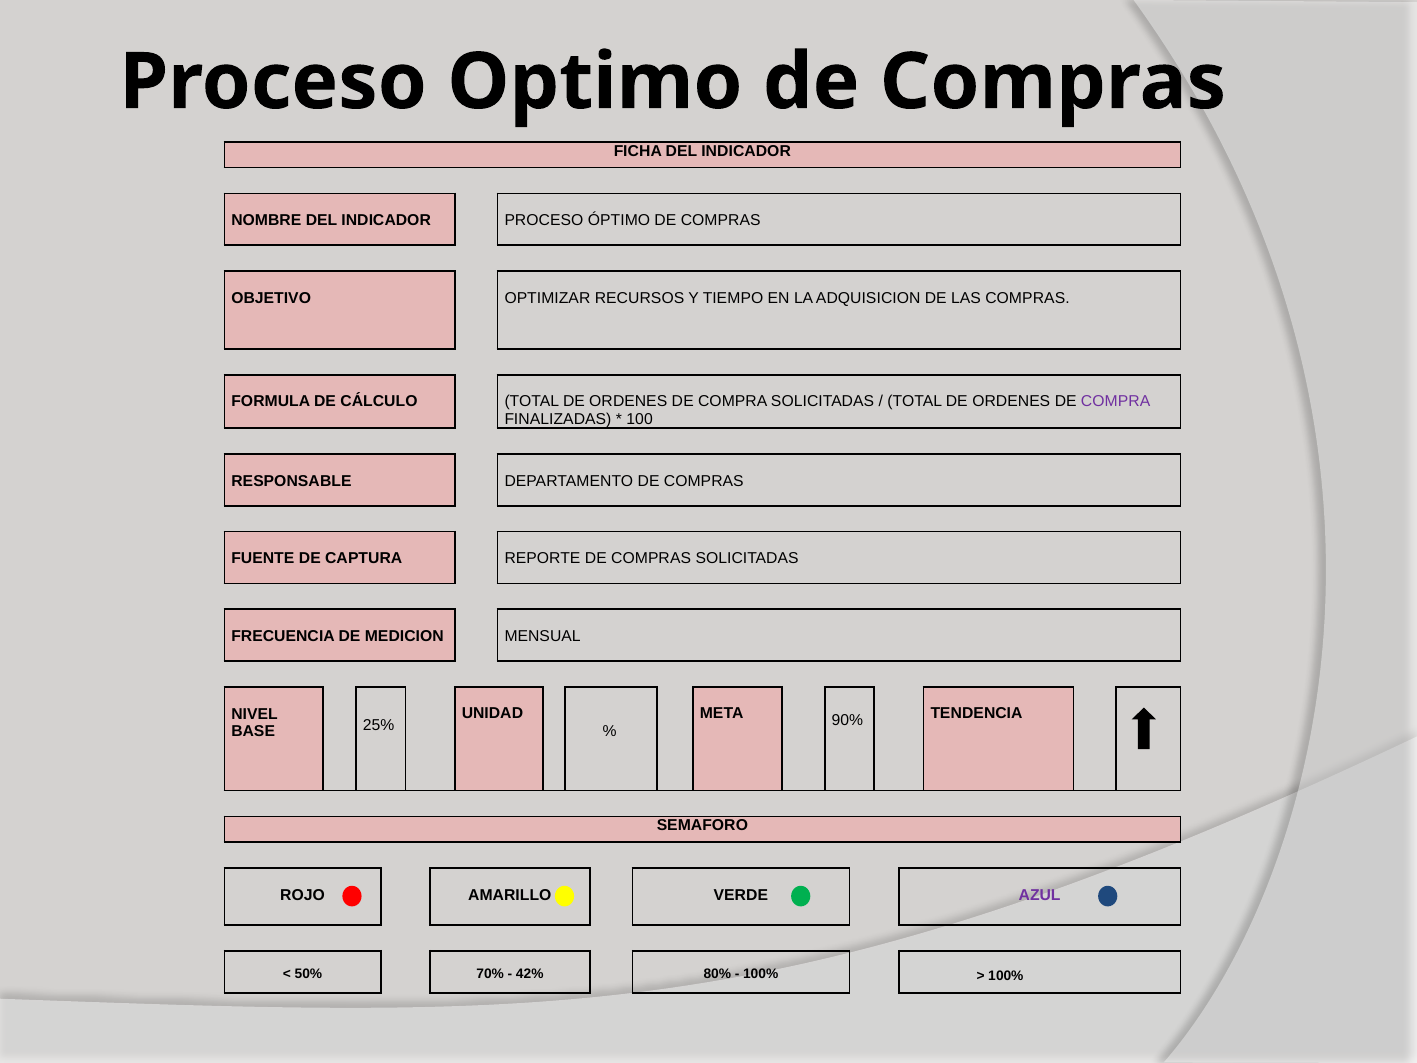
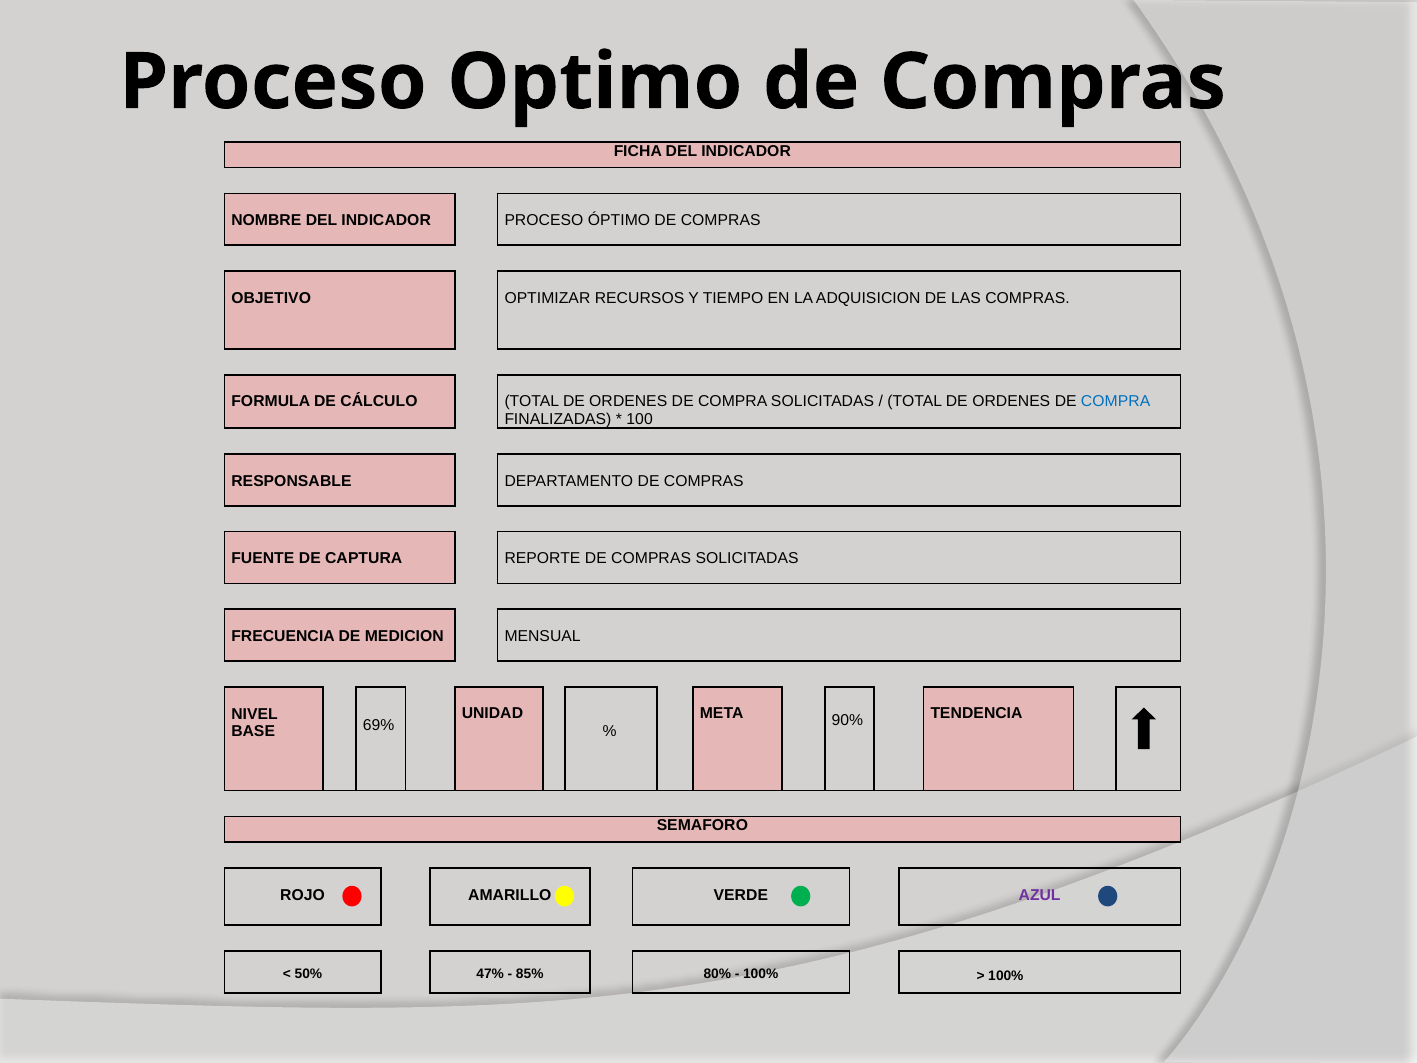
COMPRA colour: purple -> blue (1116, 402)
25%: 25% -> 69% (379, 725)
70%: 70% -> 47% (490, 974)
42%: 42% -> 85% (530, 974)
